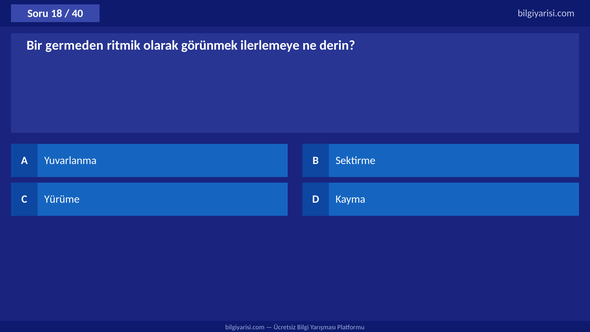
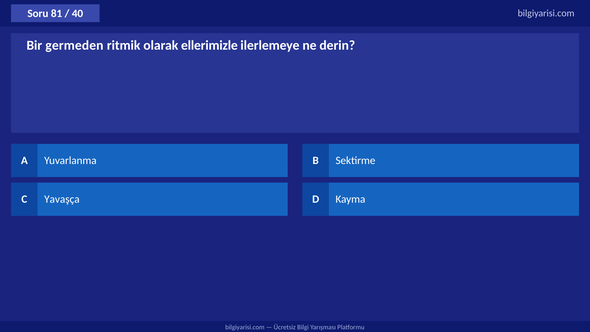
18: 18 -> 81 (57, 13)
görünmek: görünmek -> ellerimizle (209, 45)
Yürüme: Yürüme -> Yavaşça (62, 199)
